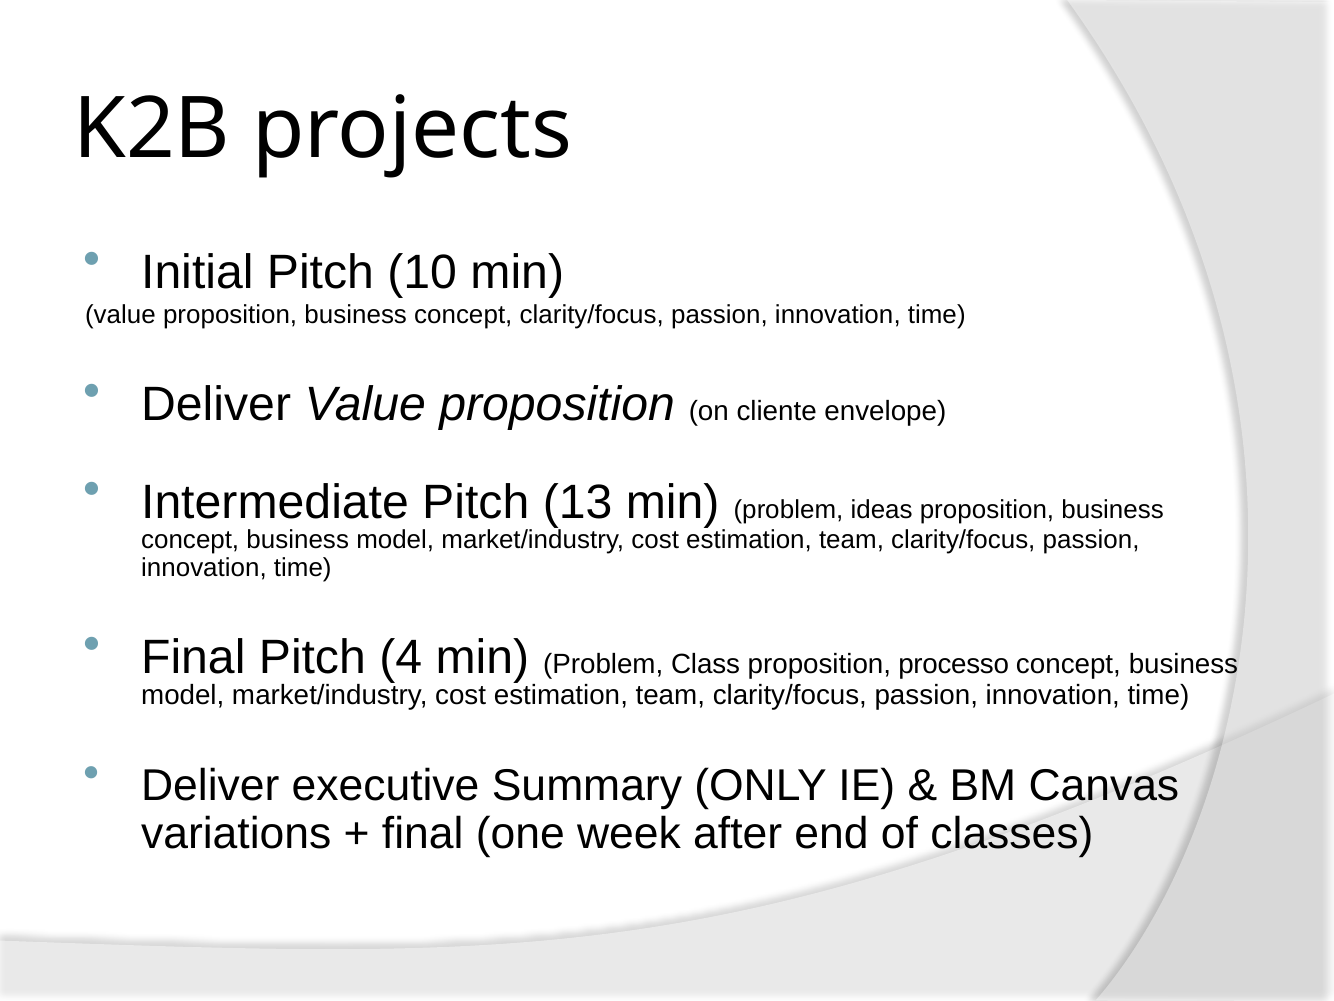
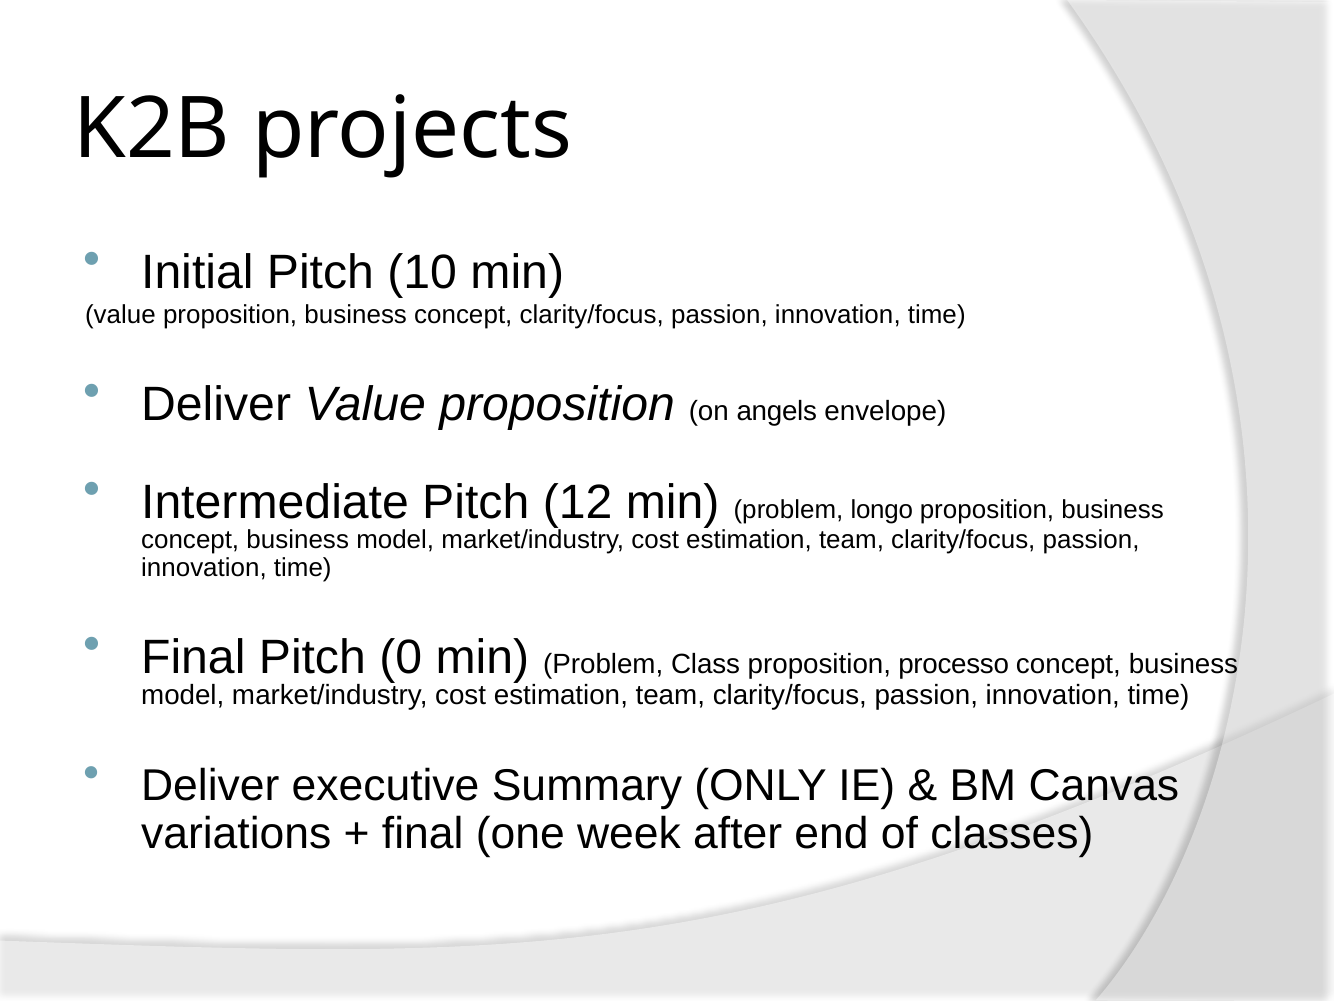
cliente: cliente -> angels (777, 411)
13: 13 -> 12 (578, 502)
ideas: ideas -> longo (882, 510)
4: 4 -> 0 (401, 657)
